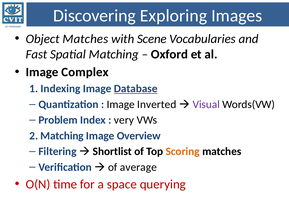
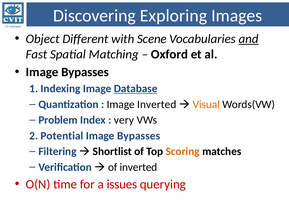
Object Matches: Matches -> Different (85, 39)
and underline: none -> present (249, 39)
Complex: Complex -> Bypasses (85, 72)
Visual colour: purple -> orange (206, 105)
2 Matching: Matching -> Potential (62, 136)
Overview: Overview -> Bypasses (139, 136)
of average: average -> inverted (138, 168)
space: space -> issues (122, 185)
